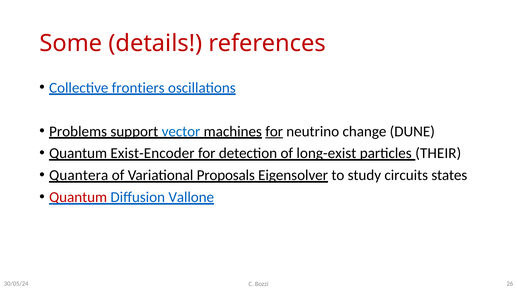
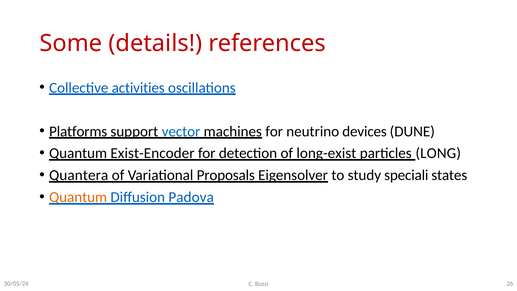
frontiers: frontiers -> activities (138, 88)
Problems: Problems -> Platforms (78, 131)
for underline: present -> none (274, 131)
change: change -> devices (365, 131)
THEIR: THEIR -> LONG (438, 153)
circuits: circuits -> speciali (406, 175)
Quantum colour: red -> orange (78, 197)
Vallone: Vallone -> Padova (191, 197)
